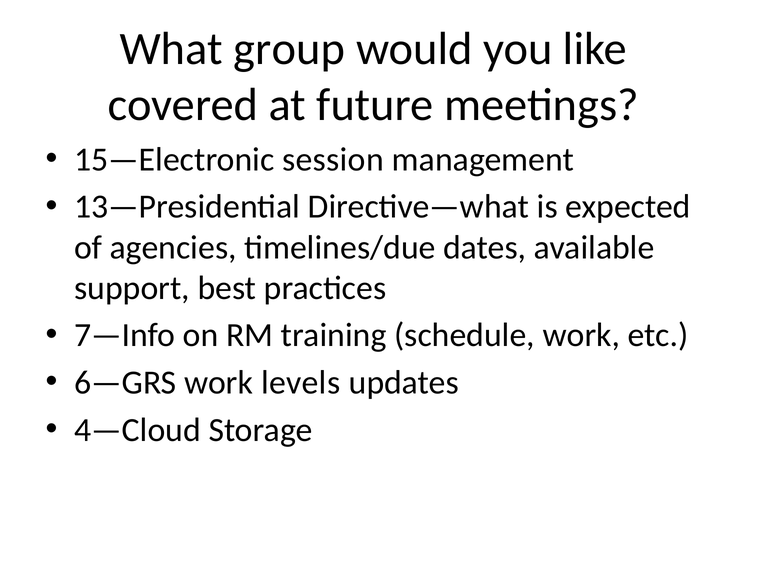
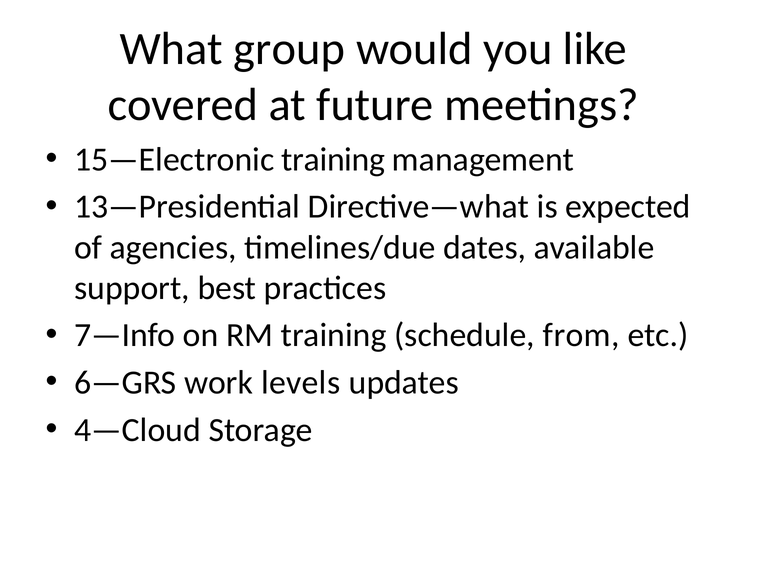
15—Electronic session: session -> training (333, 159)
schedule work: work -> from (581, 335)
